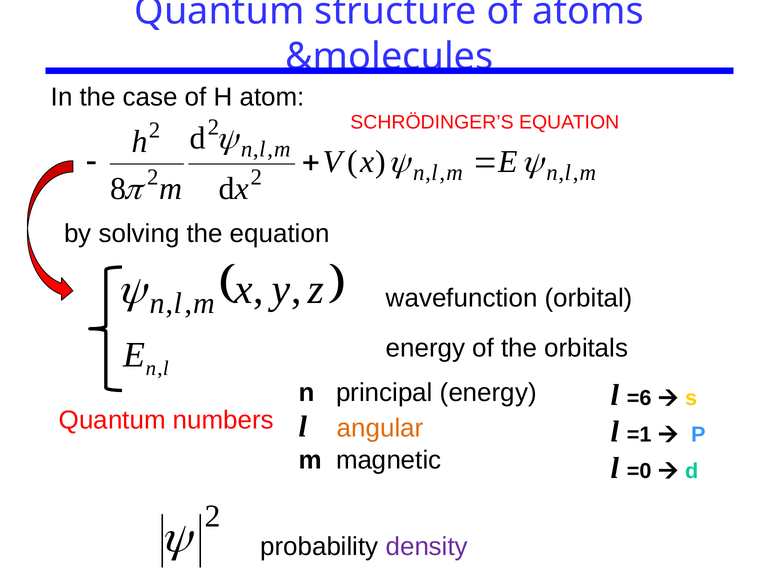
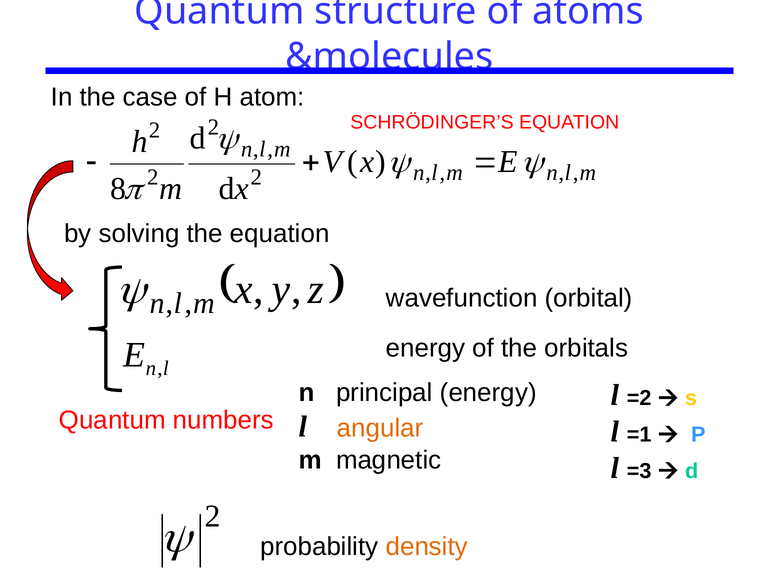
=6: =6 -> =2 (639, 398)
=0: =0 -> =3 (639, 471)
density colour: purple -> orange (427, 547)
